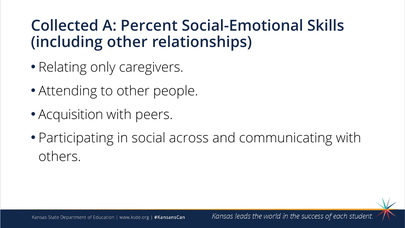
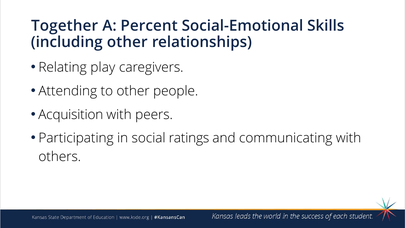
Collected: Collected -> Together (65, 26)
only: only -> play (103, 67)
across: across -> ratings (189, 138)
